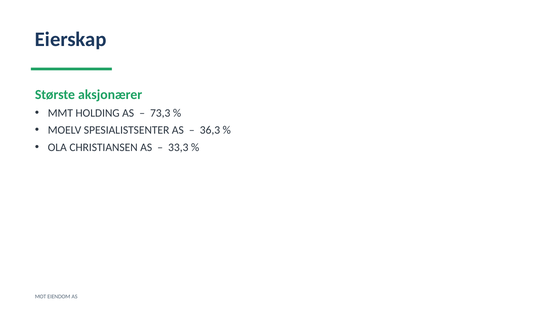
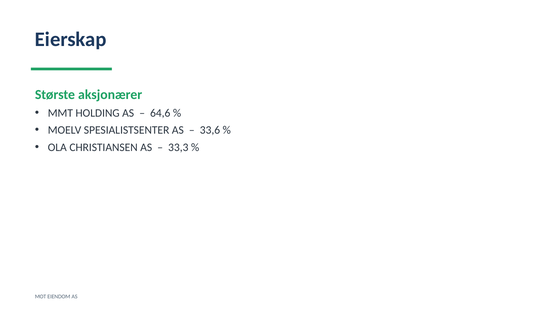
73,3: 73,3 -> 64,6 (160, 113)
36,3: 36,3 -> 33,6 (210, 130)
